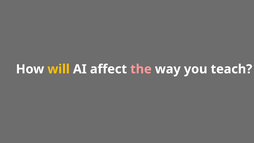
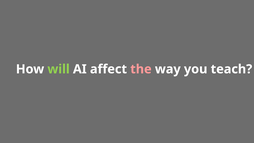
will colour: yellow -> light green (59, 69)
